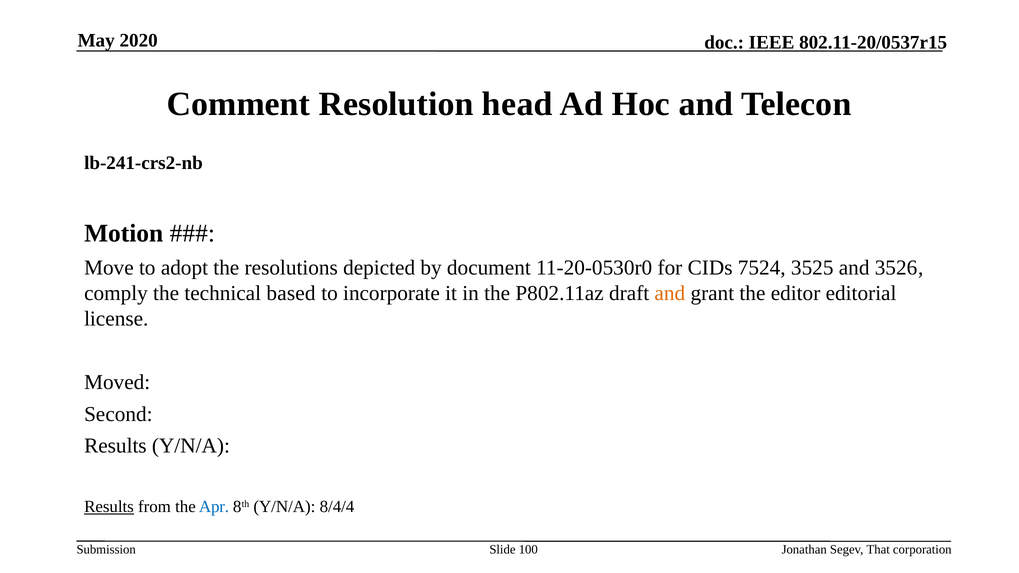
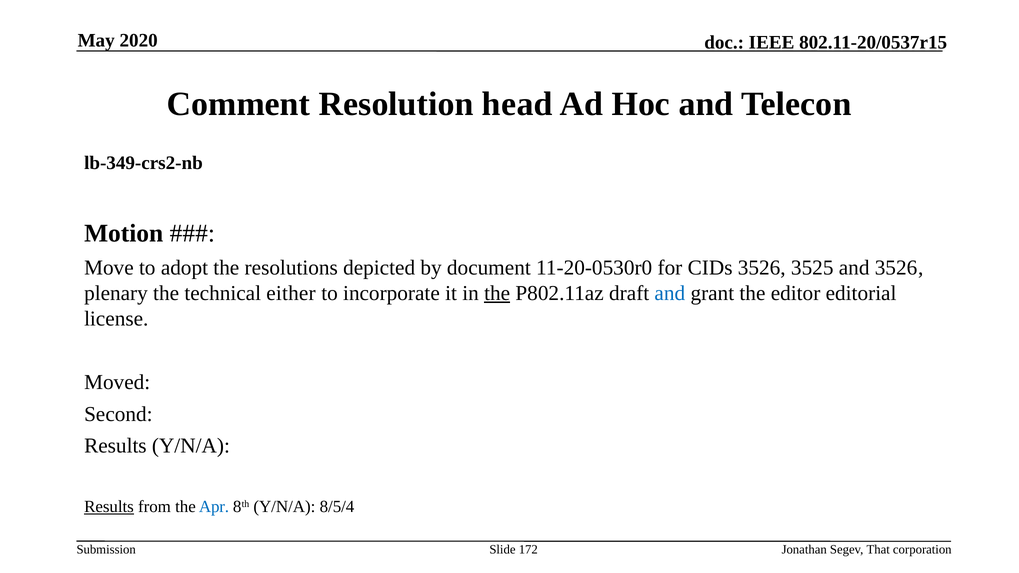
lb-241-crs2-nb: lb-241-crs2-nb -> lb-349-crs2-nb (143, 163)
CIDs 7524: 7524 -> 3526 (762, 268)
comply: comply -> plenary (116, 293)
based: based -> either (291, 293)
the underline: none -> present (497, 293)
and colour: orange -> blue (670, 293)
8/4/4: 8/4/4 -> 8/5/4 (337, 507)
100: 100 -> 172 (528, 550)
